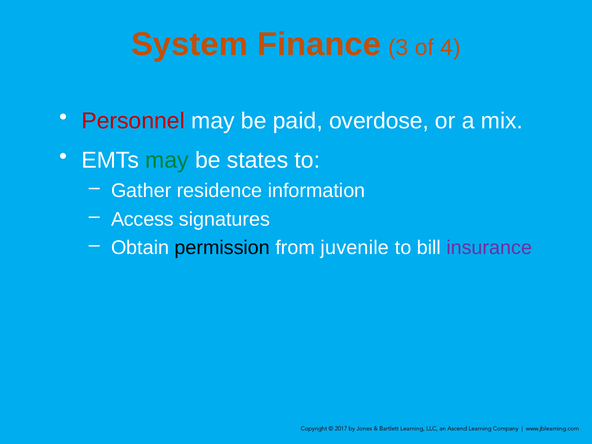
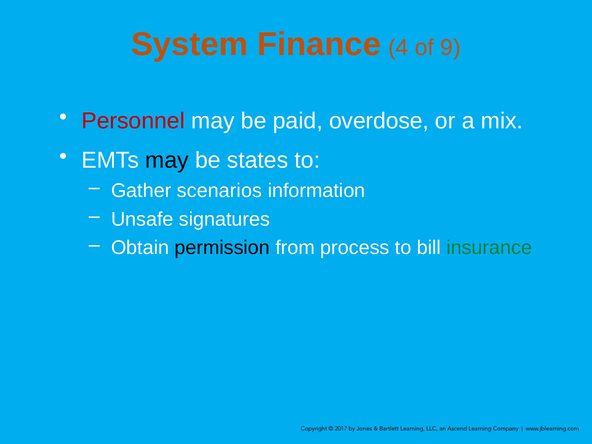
3: 3 -> 4 (398, 47)
4: 4 -> 9 (450, 47)
may colour: green -> black (167, 160)
residence: residence -> scenarios (219, 191)
Access: Access -> Unsafe (142, 219)
juvenile: juvenile -> process (355, 248)
insurance colour: purple -> green (489, 248)
